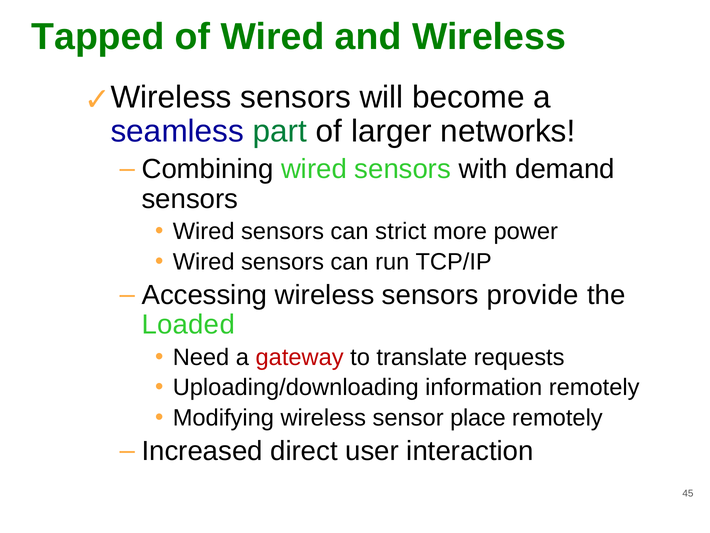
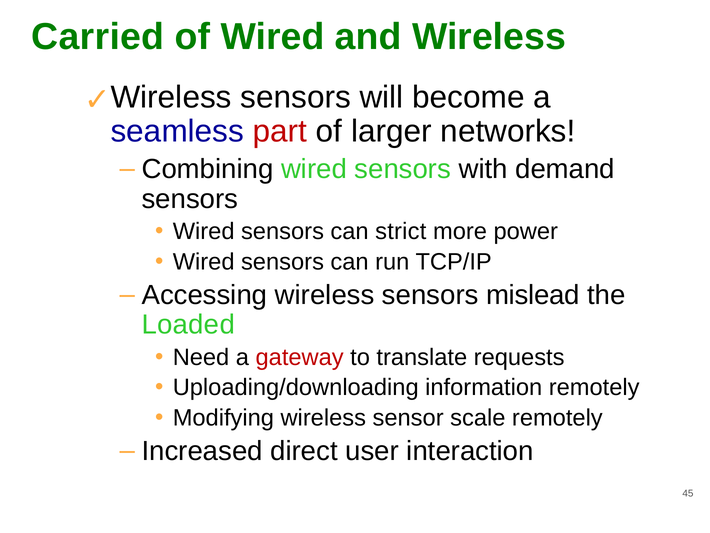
Tapped: Tapped -> Carried (98, 37)
part colour: green -> red (280, 131)
provide: provide -> mislead (533, 295)
place: place -> scale (478, 418)
